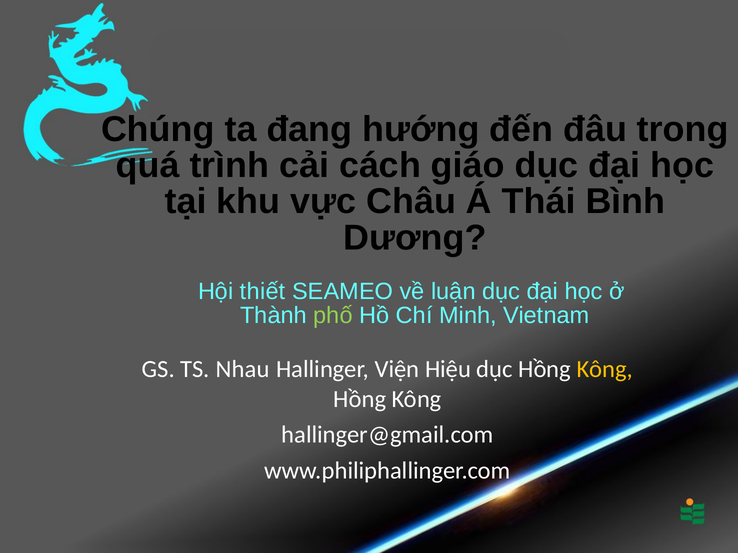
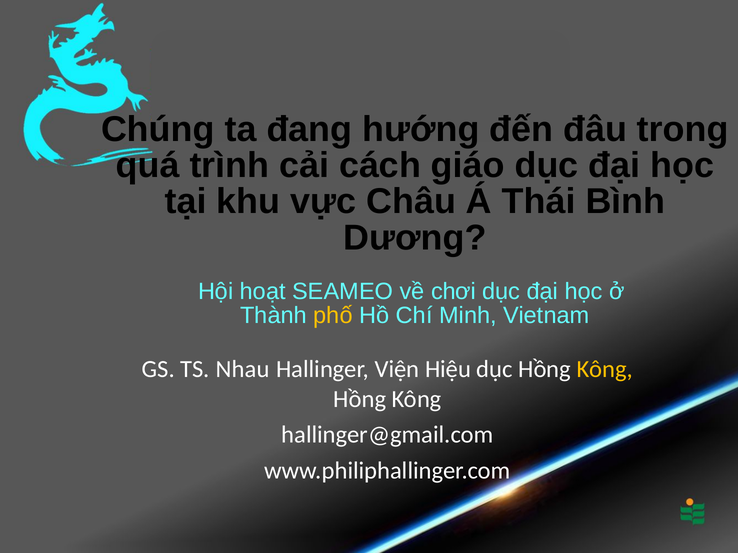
thiết: thiết -> hoạt (263, 292)
luận: luận -> chơi (454, 292)
phố colour: light green -> yellow (333, 316)
